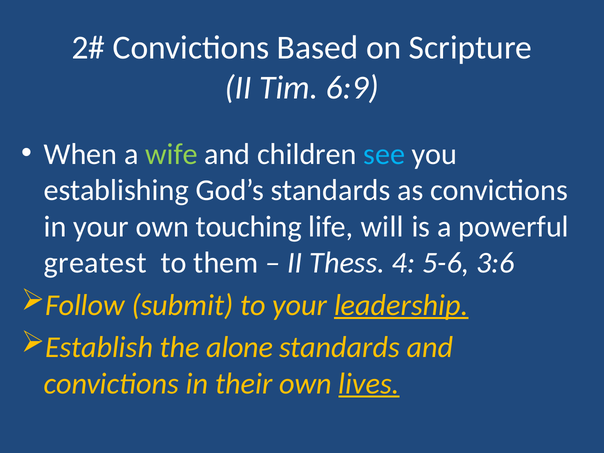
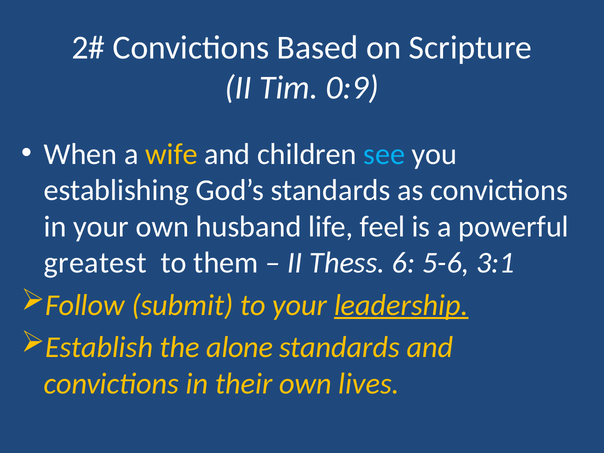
6:9: 6:9 -> 0:9 (352, 88)
wife colour: light green -> yellow (172, 154)
touching: touching -> husband (249, 227)
will: will -> feel (383, 227)
4: 4 -> 6 (403, 263)
3:6: 3:6 -> 3:1 (495, 263)
lives underline: present -> none (369, 384)
